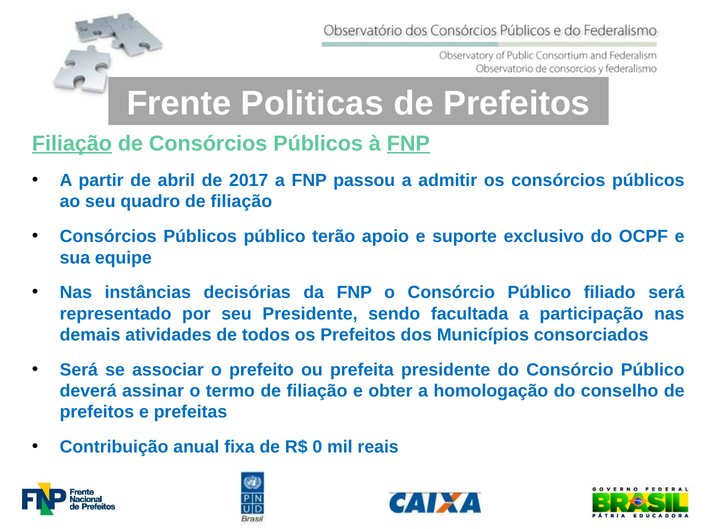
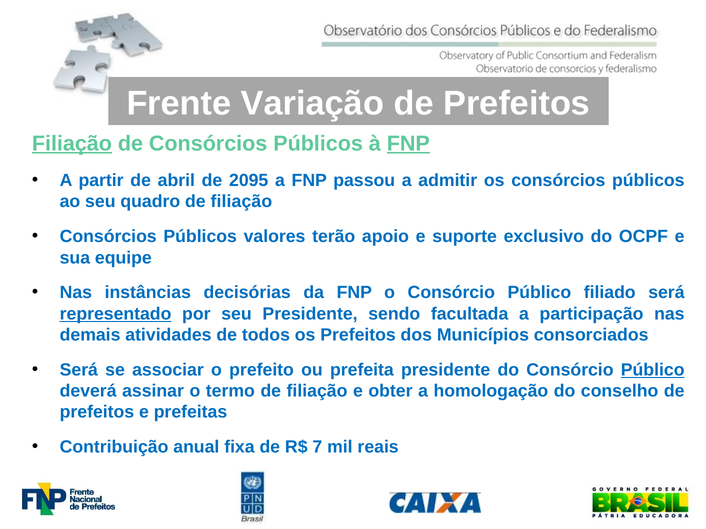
Politicas: Politicas -> Variação (312, 103)
2017: 2017 -> 2095 (249, 181)
Públicos público: público -> valores (275, 237)
representado underline: none -> present (116, 314)
Público underline: none -> present (653, 370)
0: 0 -> 7 (317, 447)
